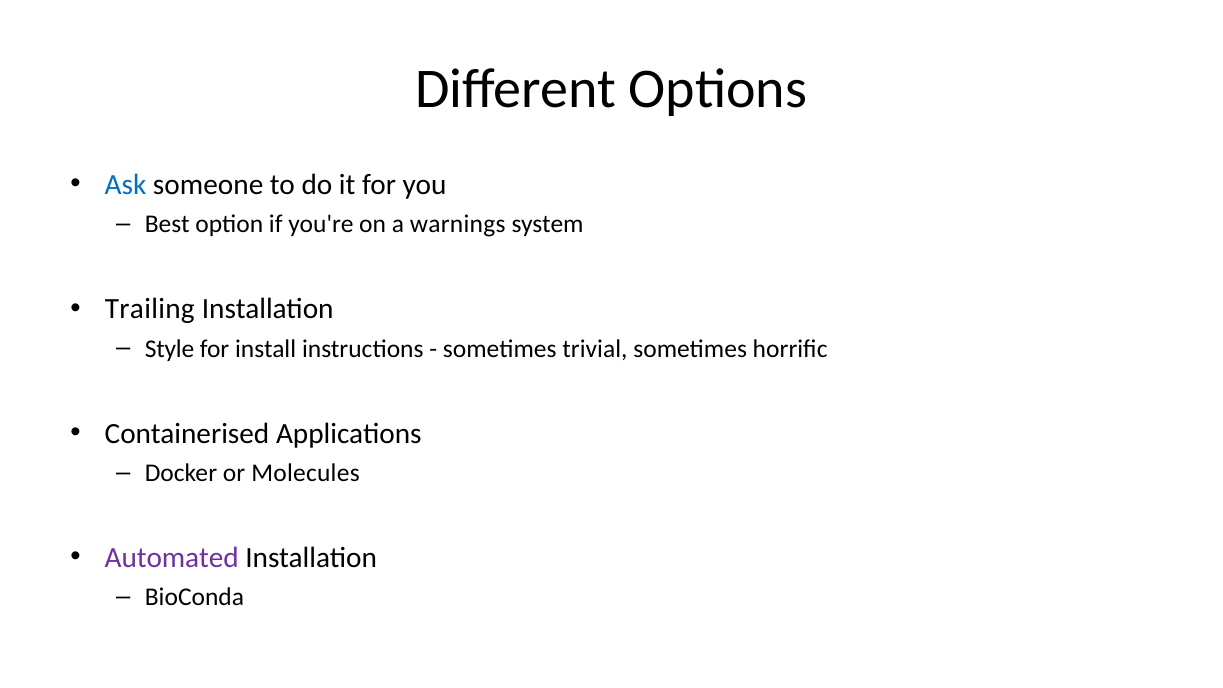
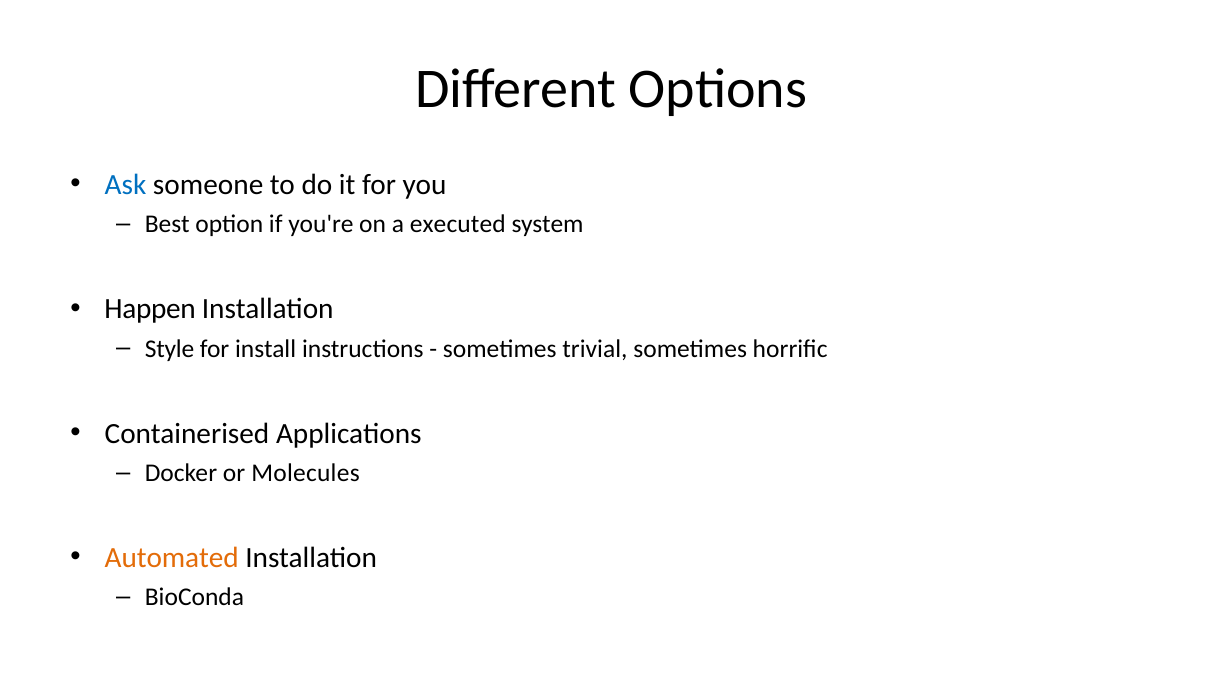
warnings: warnings -> executed (458, 224)
Trailing: Trailing -> Happen (150, 309)
Automated colour: purple -> orange (172, 558)
